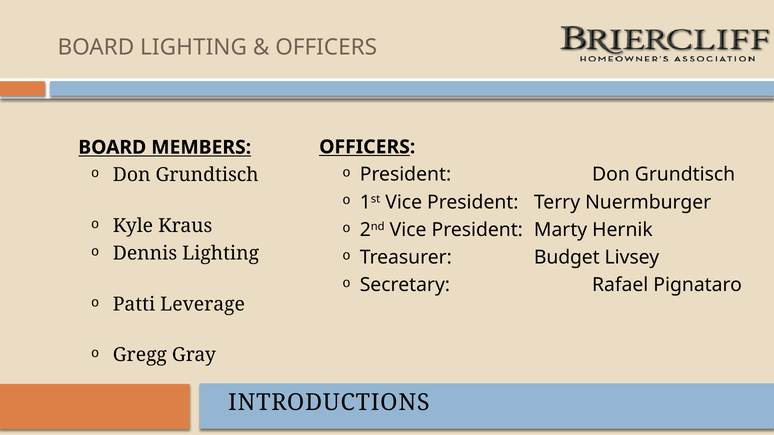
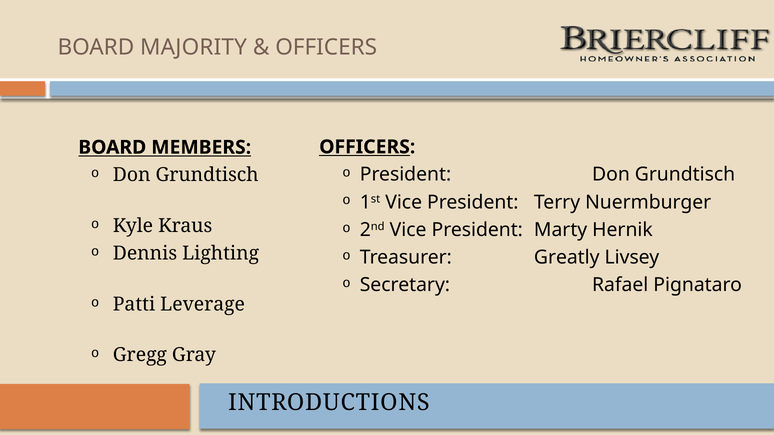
BOARD LIGHTING: LIGHTING -> MAJORITY (194, 48)
Budget: Budget -> Greatly (567, 258)
